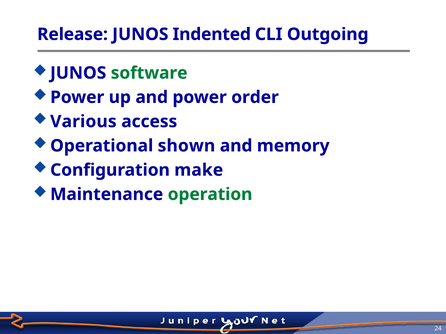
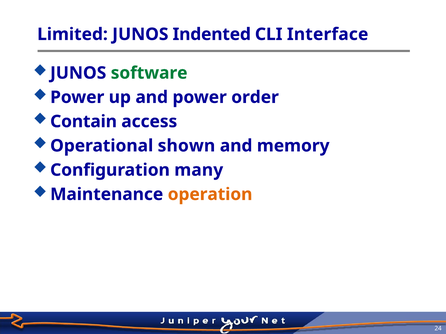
Release: Release -> Limited (72, 34)
Outgoing: Outgoing -> Interface (328, 34)
Various: Various -> Contain (84, 122)
make: make -> many (199, 170)
operation colour: green -> orange (210, 195)
